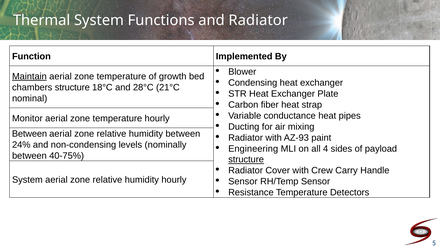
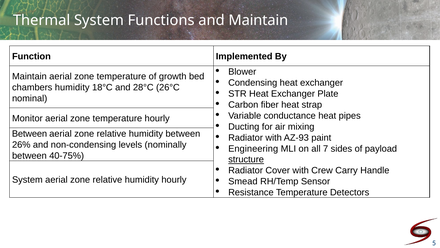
and Radiator: Radiator -> Maintain (258, 20)
Maintain underline: present -> none (29, 76)
chambers structure: structure -> humidity (72, 87)
21°C: 21°C -> 26°C (168, 87)
24%: 24% -> 26% (21, 145)
4: 4 -> 7 (326, 148)
Sensor: Sensor -> Smead (243, 181)
